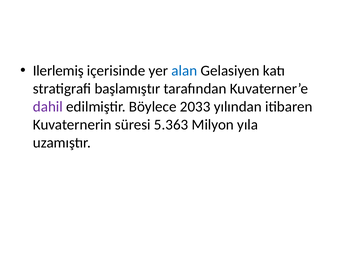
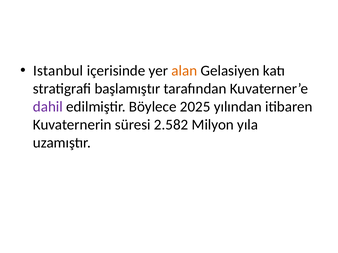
Ilerlemiş: Ilerlemiş -> Istanbul (58, 71)
alan colour: blue -> orange (184, 71)
2033: 2033 -> 2025 (195, 107)
5.363: 5.363 -> 2.582 (171, 125)
